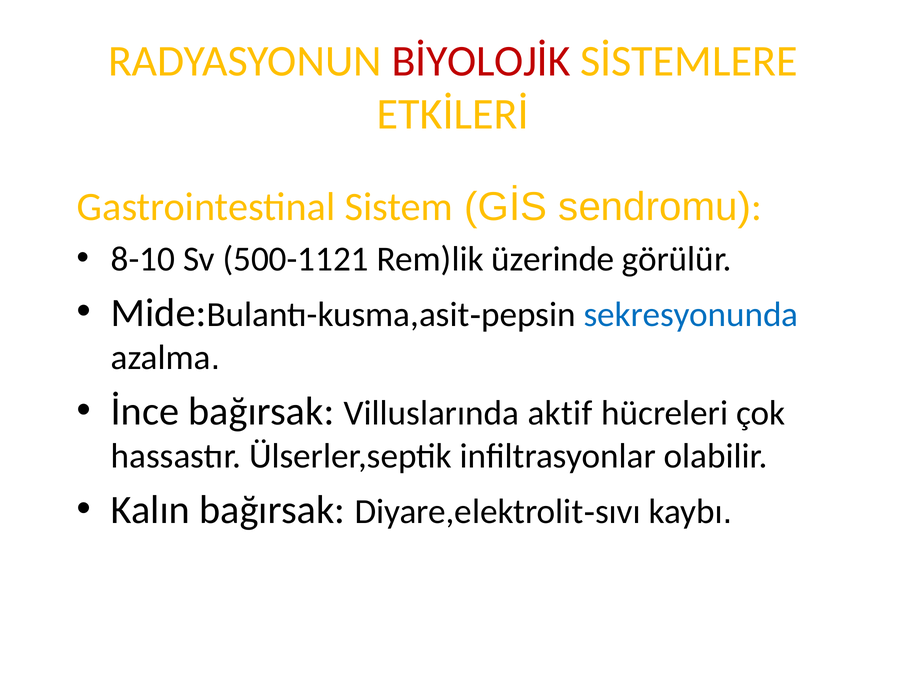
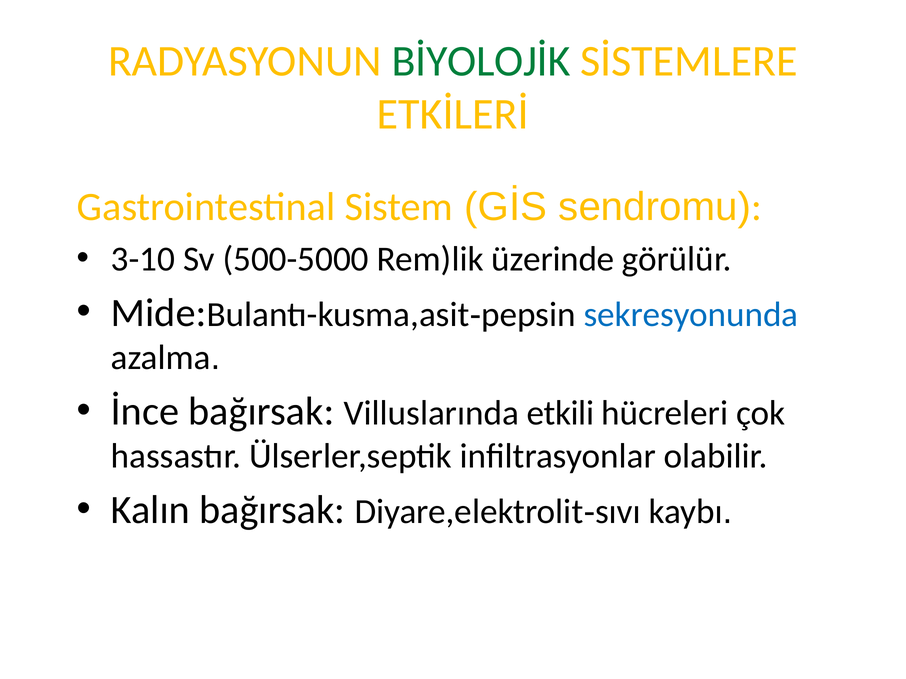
BİYOLOJİK colour: red -> green (481, 61)
8-10: 8-10 -> 3-10 (143, 259)
500-1121: 500-1121 -> 500-5000 (296, 259)
aktif: aktif -> etkili (560, 413)
